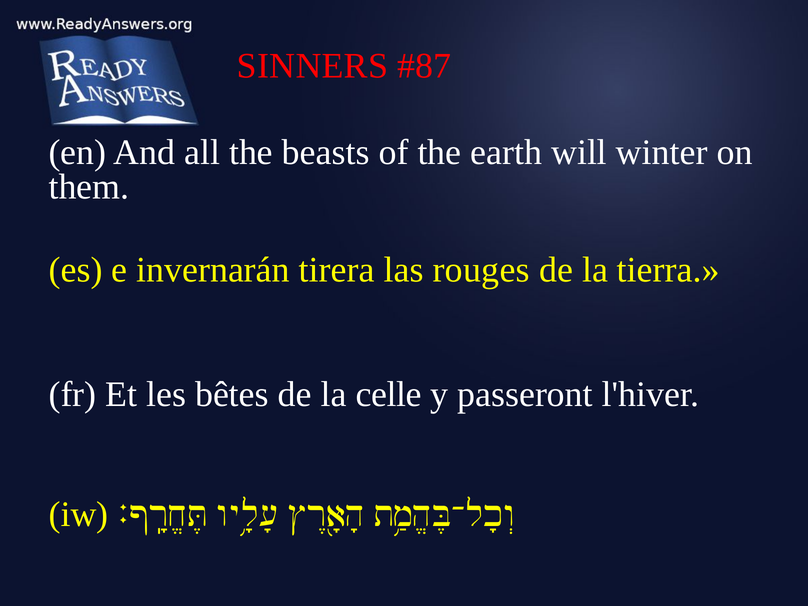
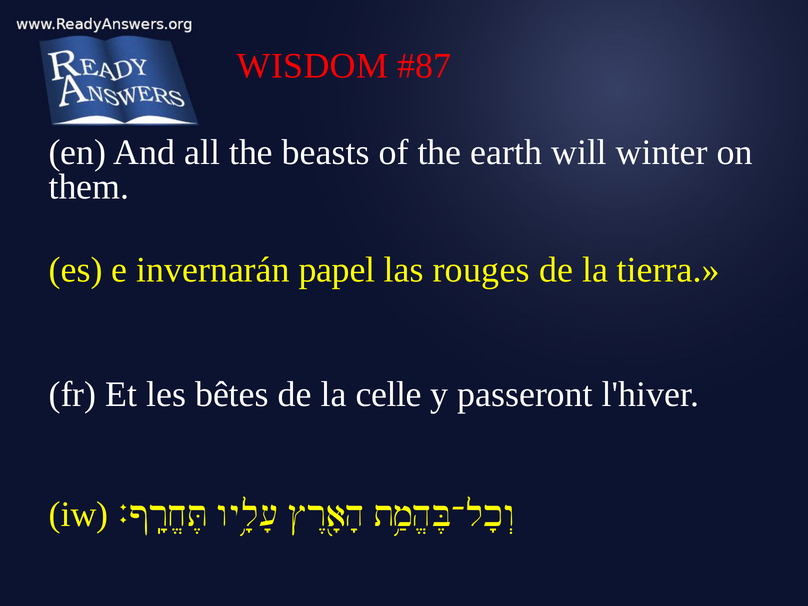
SINNERS: SINNERS -> WISDOM (312, 66)
tirera: tirera -> papel (337, 270)
